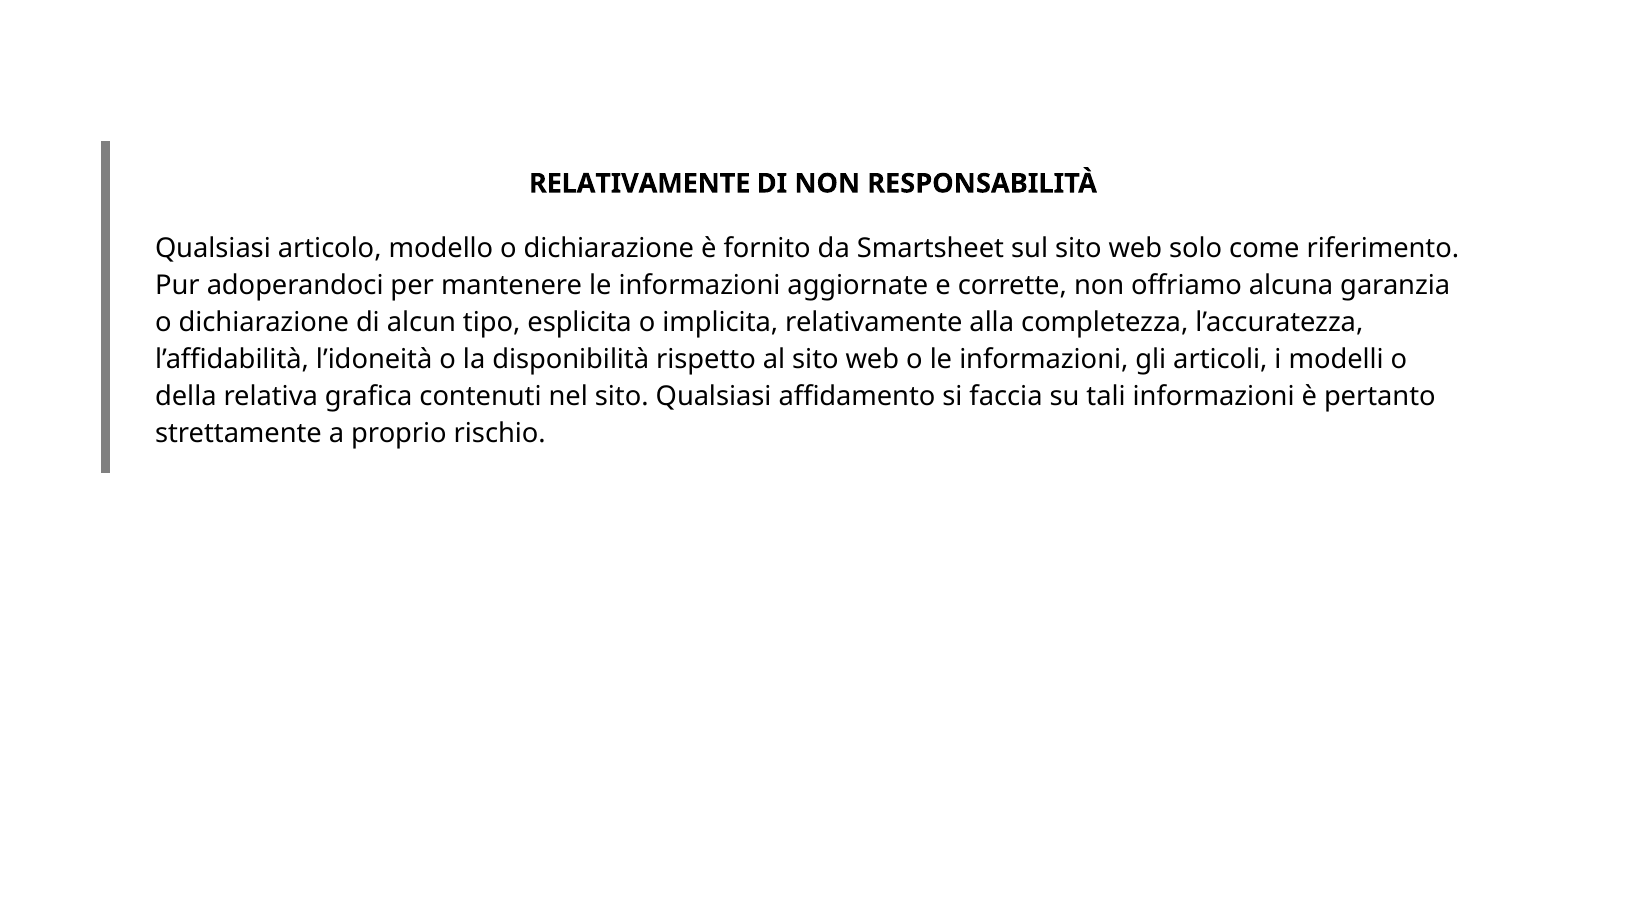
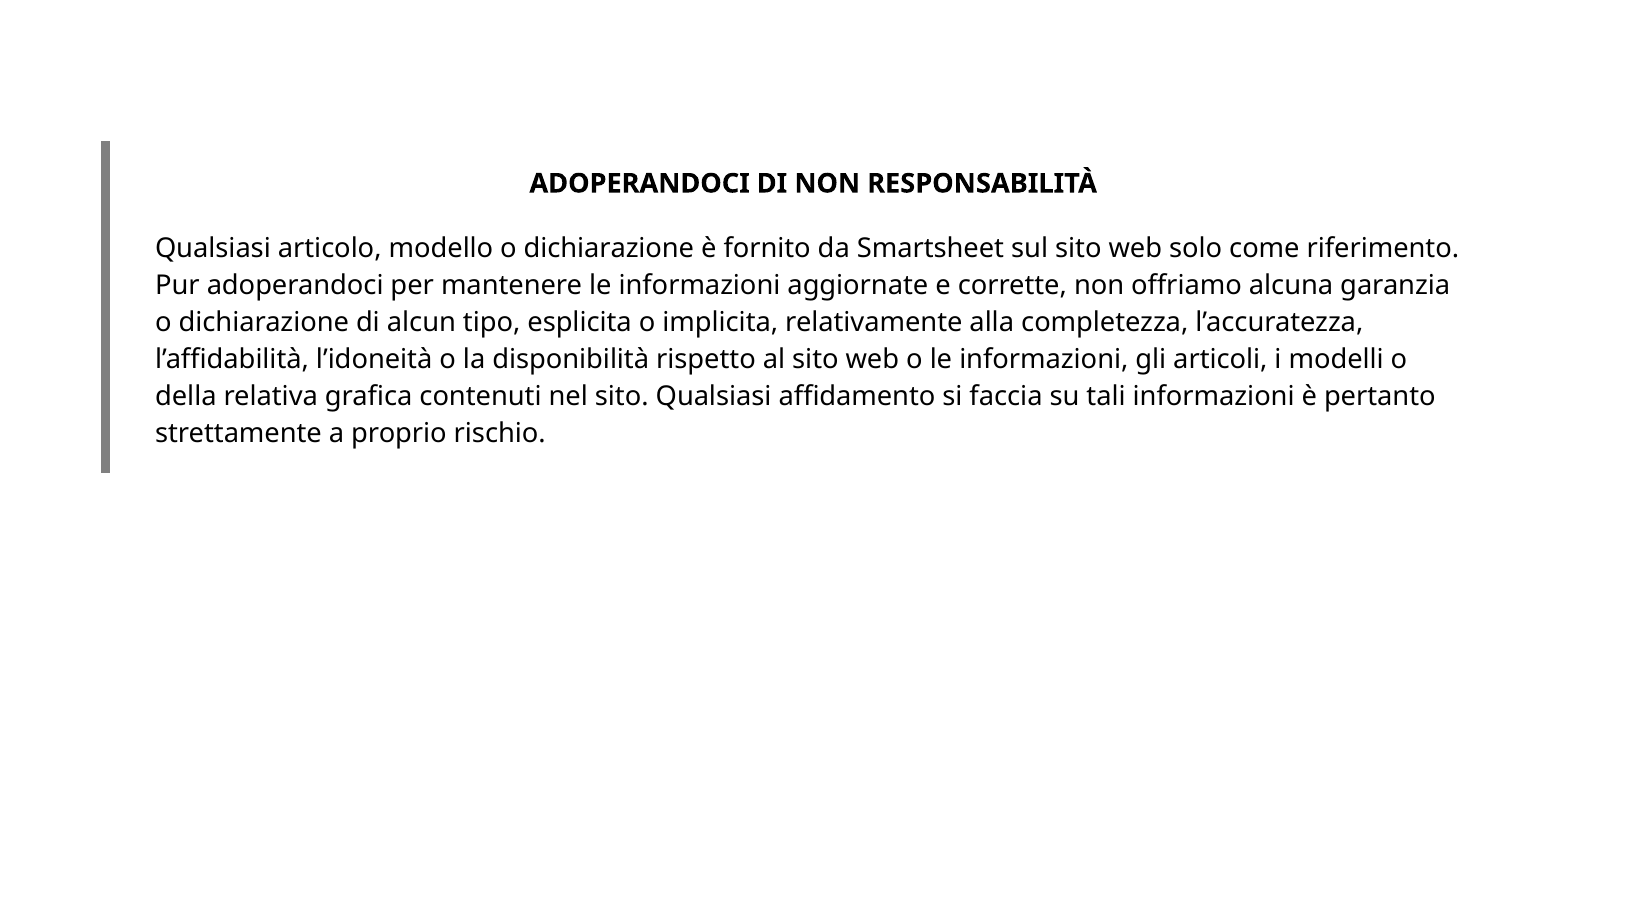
RELATIVAMENTE: RELATIVAMENTE -> ADOPERANDOCI (640, 184)
